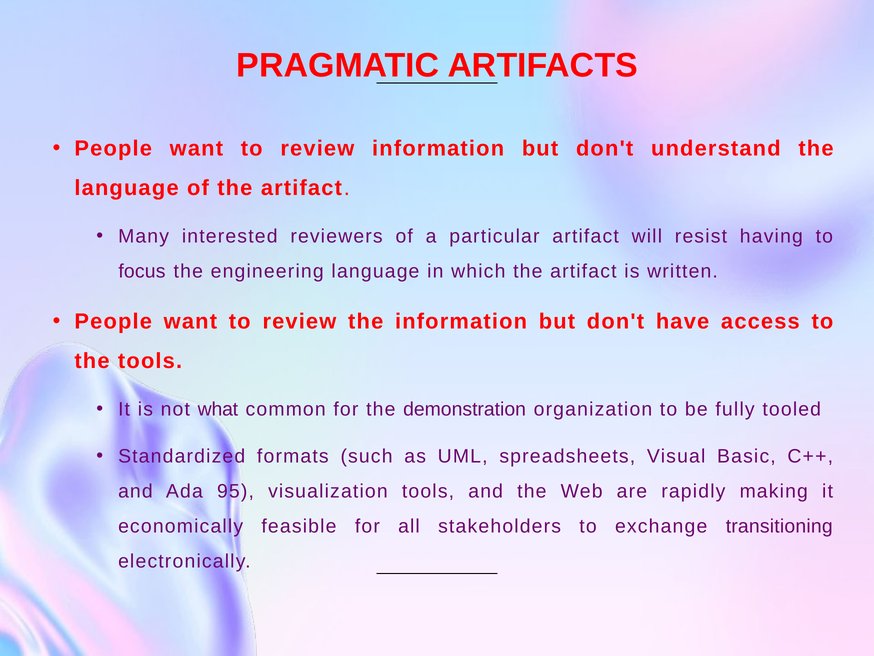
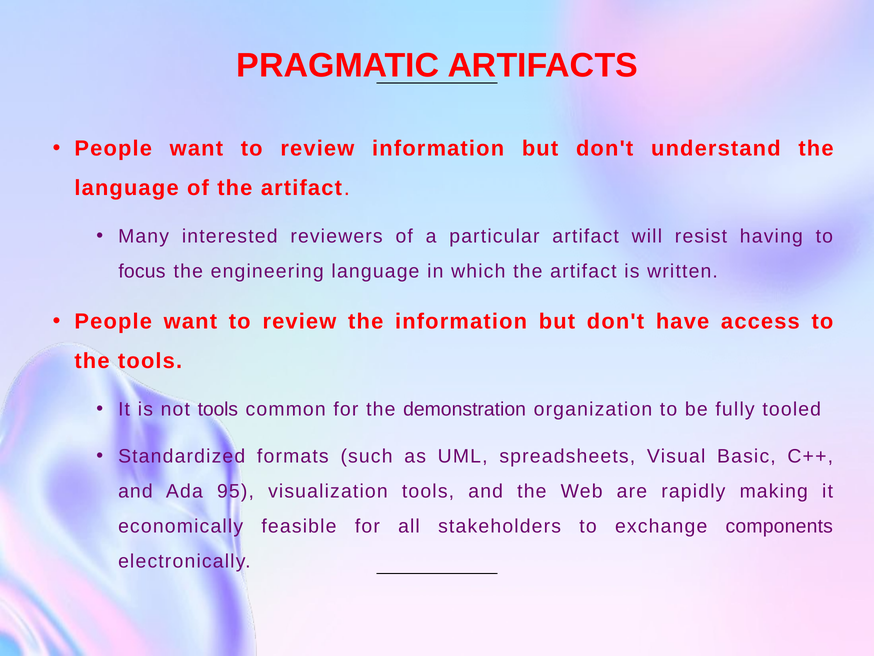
not what: what -> tools (218, 409)
transitioning: transitioning -> components (779, 526)
